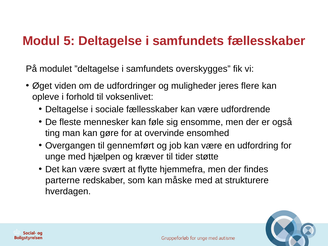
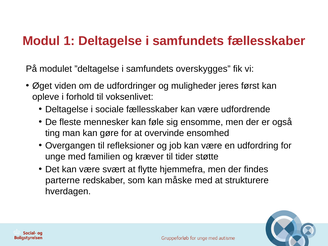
5: 5 -> 1 (69, 41)
flere: flere -> først (250, 86)
gennemført: gennemført -> refleksioner (131, 146)
hjælpen: hjælpen -> familien (104, 157)
